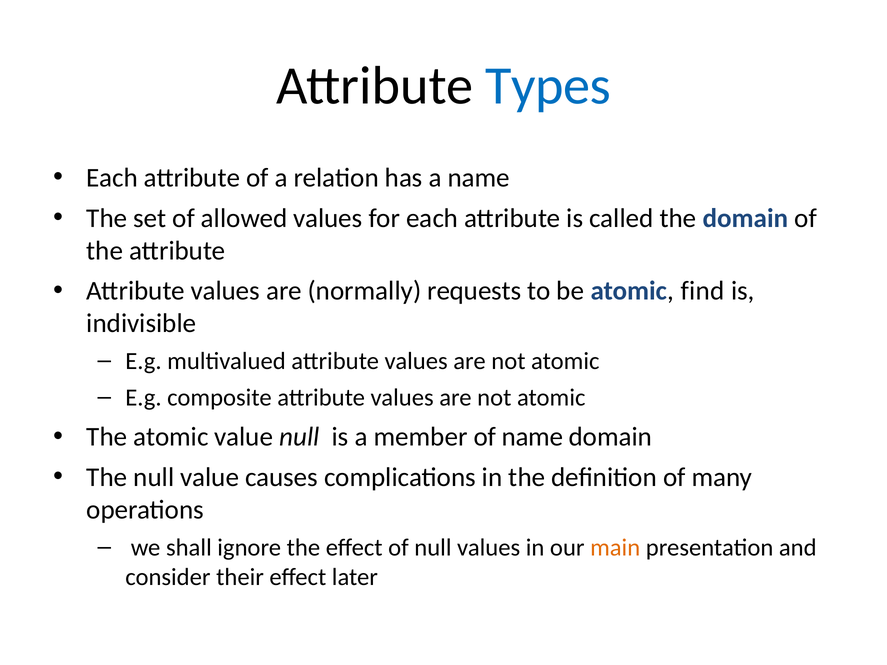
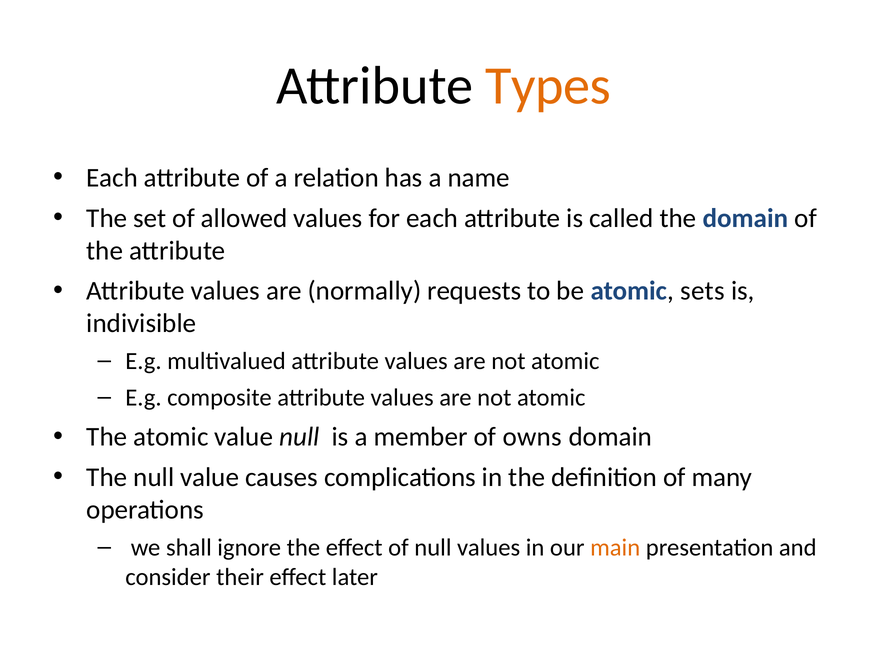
Types colour: blue -> orange (548, 86)
find: find -> sets (703, 291)
of name: name -> owns (532, 437)
